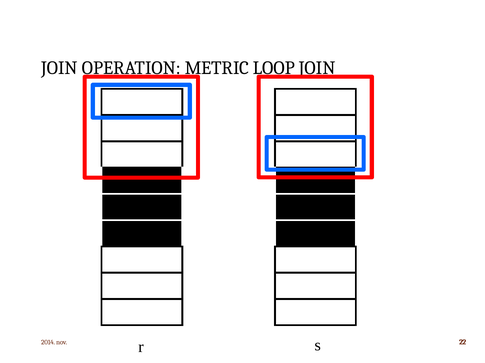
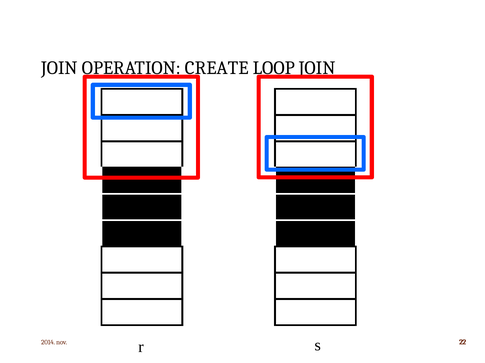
METRIC: METRIC -> CREATE (217, 68)
